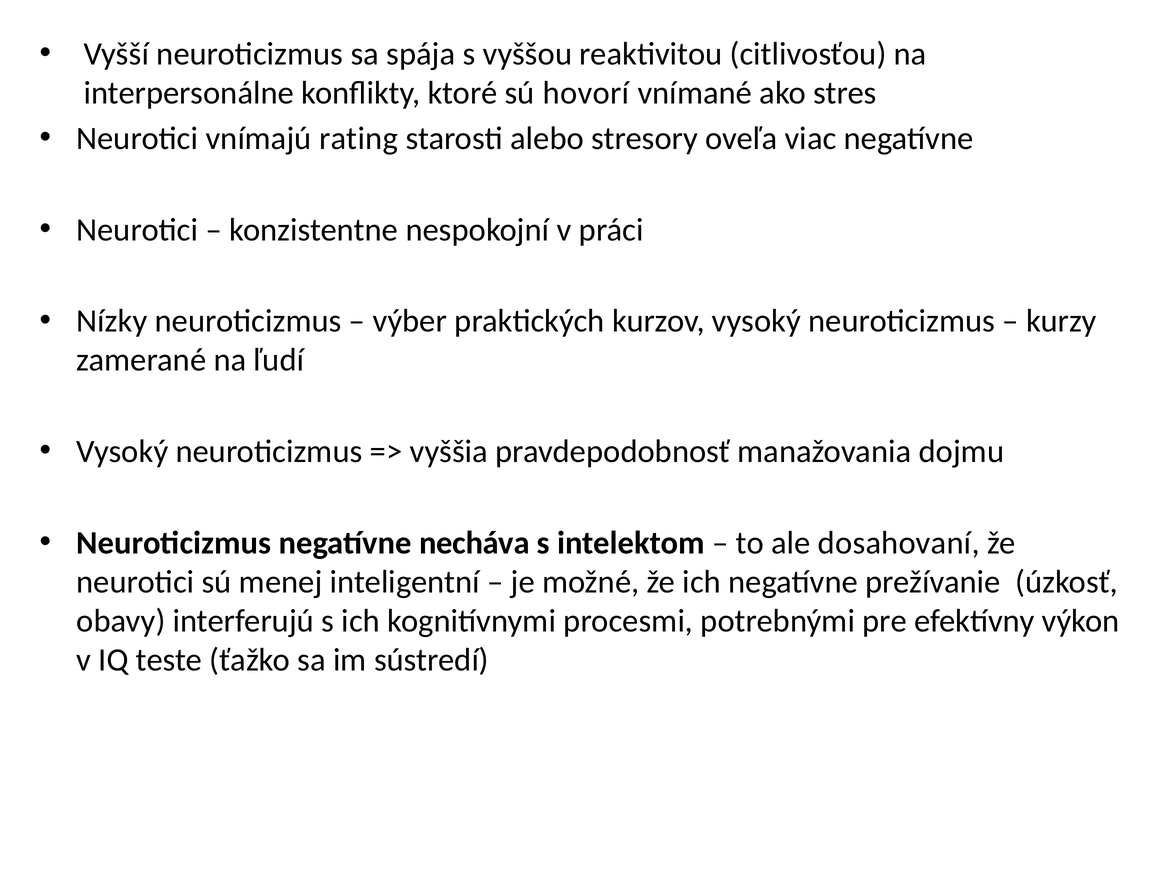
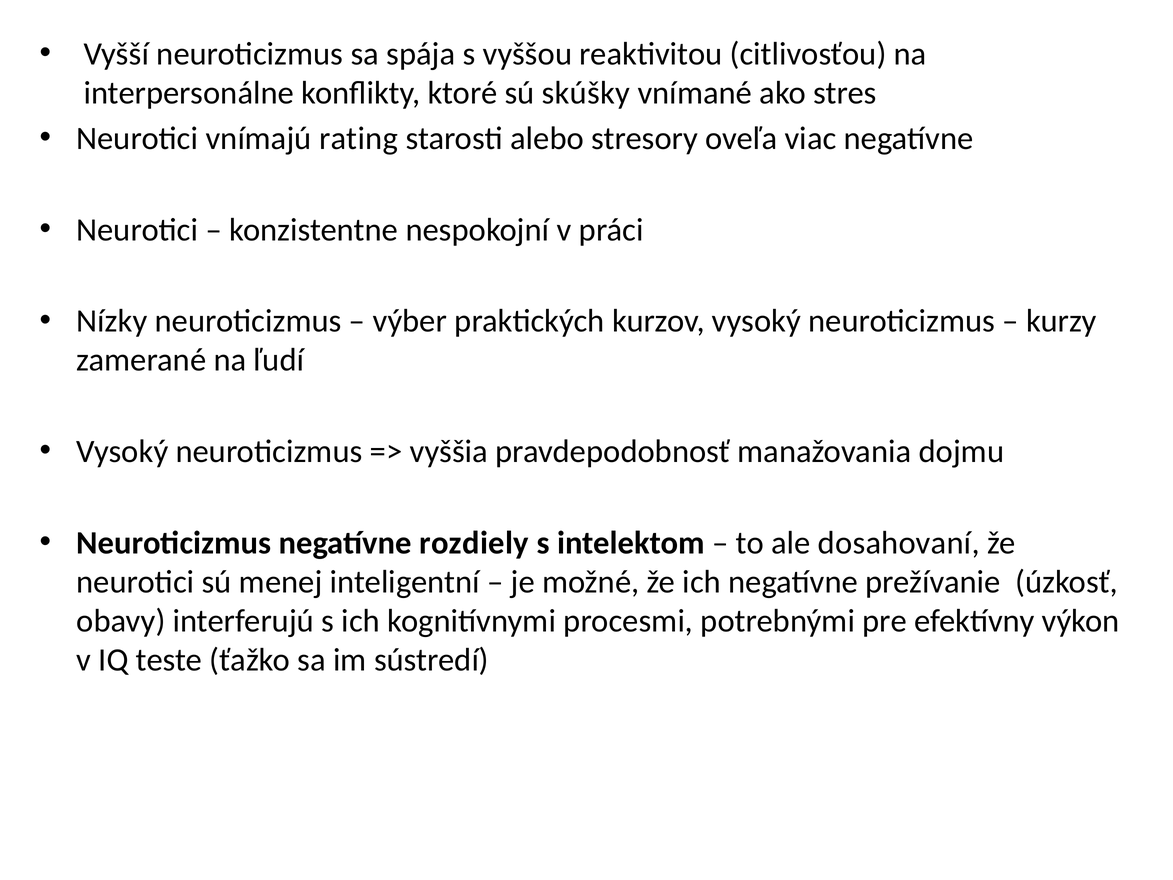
hovorí: hovorí -> skúšky (586, 93)
necháva: necháva -> rozdiely (474, 543)
